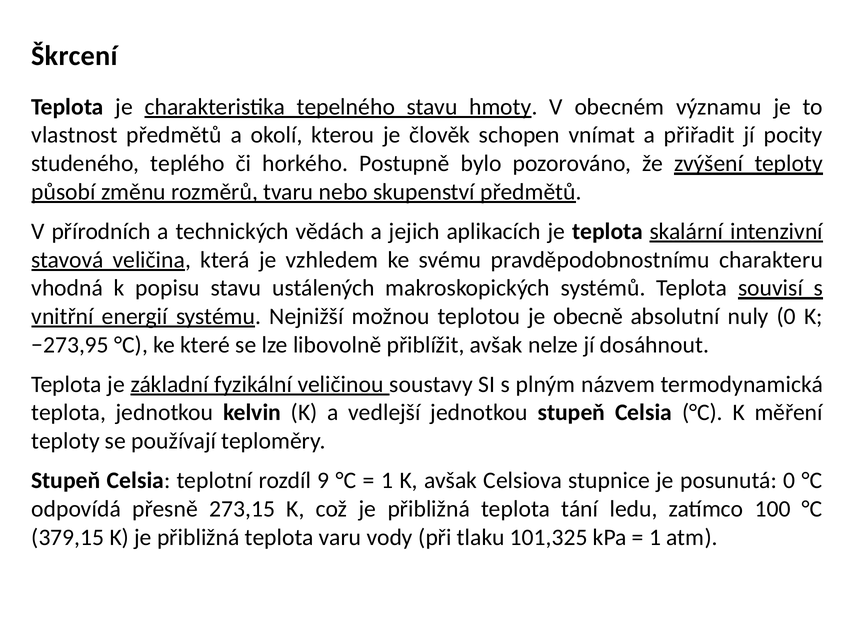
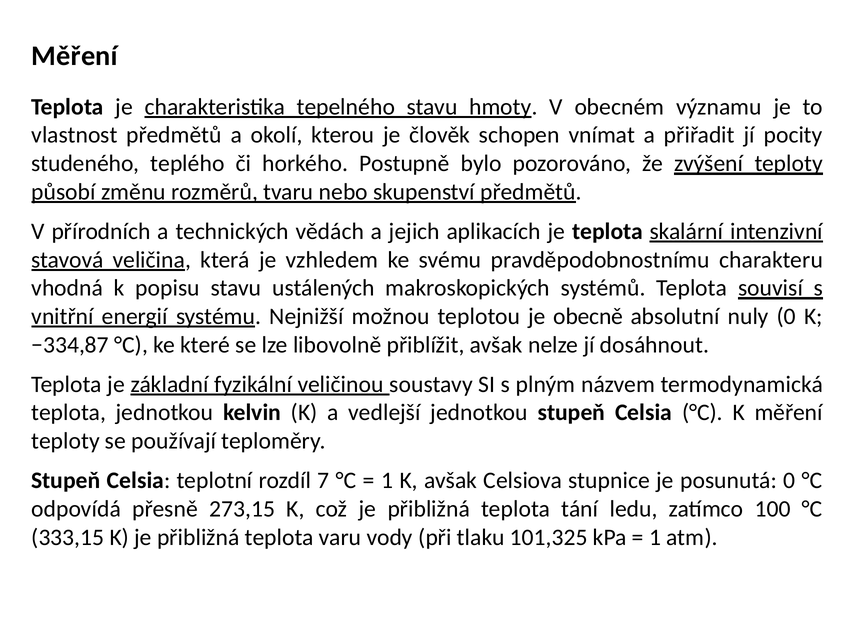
Škrcení: Škrcení -> Měření (75, 56)
−273,95: −273,95 -> −334,87 (70, 345)
9: 9 -> 7 (323, 481)
379,15: 379,15 -> 333,15 (68, 538)
